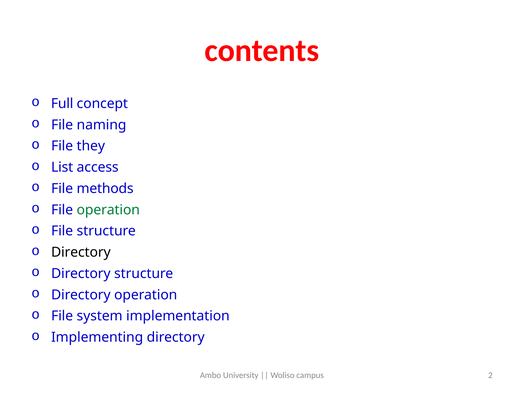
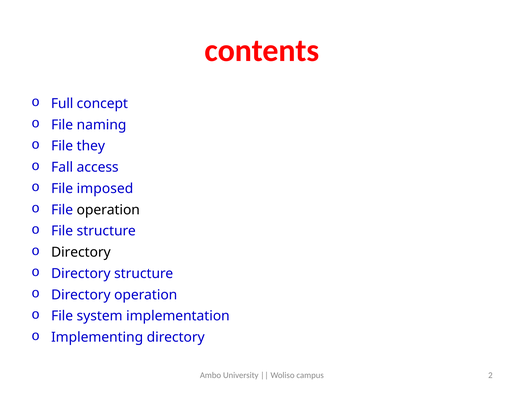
List: List -> Fall (62, 167)
methods: methods -> imposed (105, 189)
operation colour: green -> black (108, 210)
